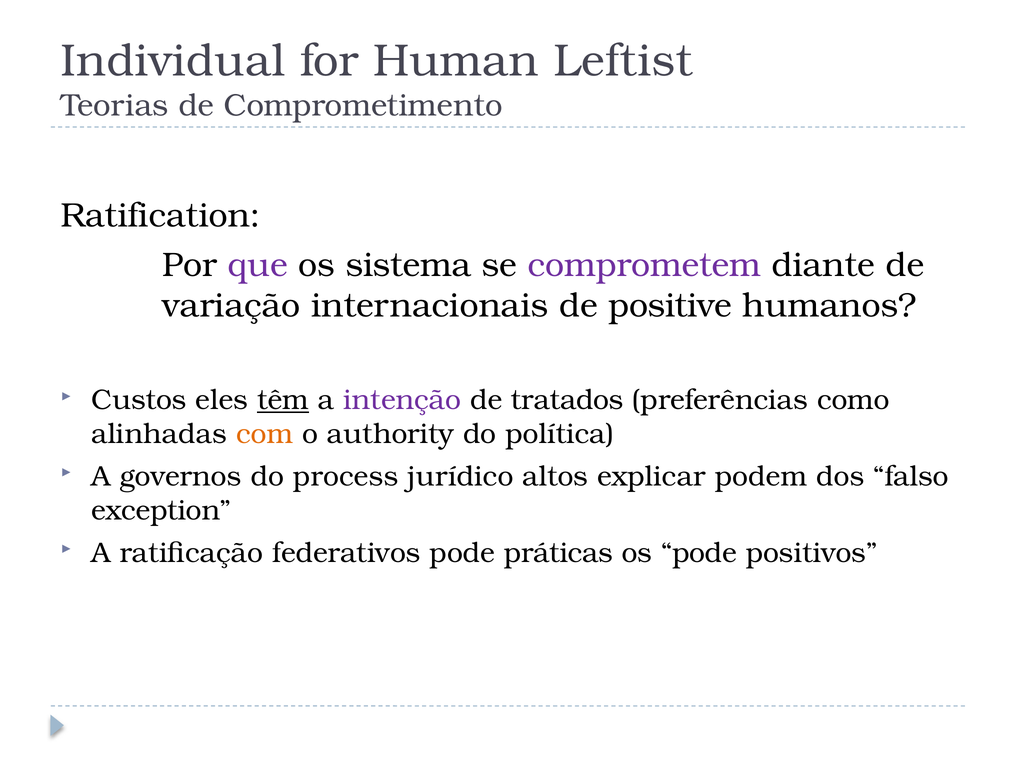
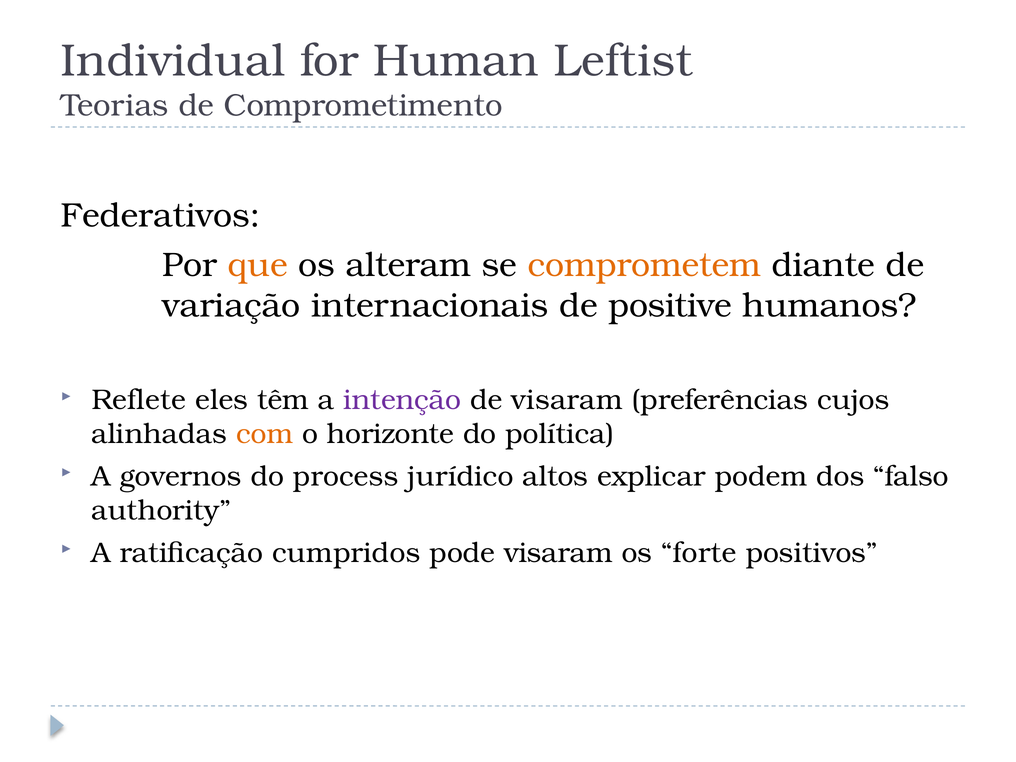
Ratification: Ratification -> Federativos (161, 216)
que colour: purple -> orange (258, 265)
sistema: sistema -> alteram (408, 265)
comprometem colour: purple -> orange (644, 265)
Custos: Custos -> Reflete (139, 400)
têm underline: present -> none (283, 400)
de tratados: tratados -> visaram (567, 400)
como: como -> cujos (853, 400)
authority: authority -> horizonte (391, 434)
exception: exception -> authority (161, 510)
federativos: federativos -> cumpridos (346, 553)
pode práticas: práticas -> visaram (558, 553)
os pode: pode -> forte (699, 553)
